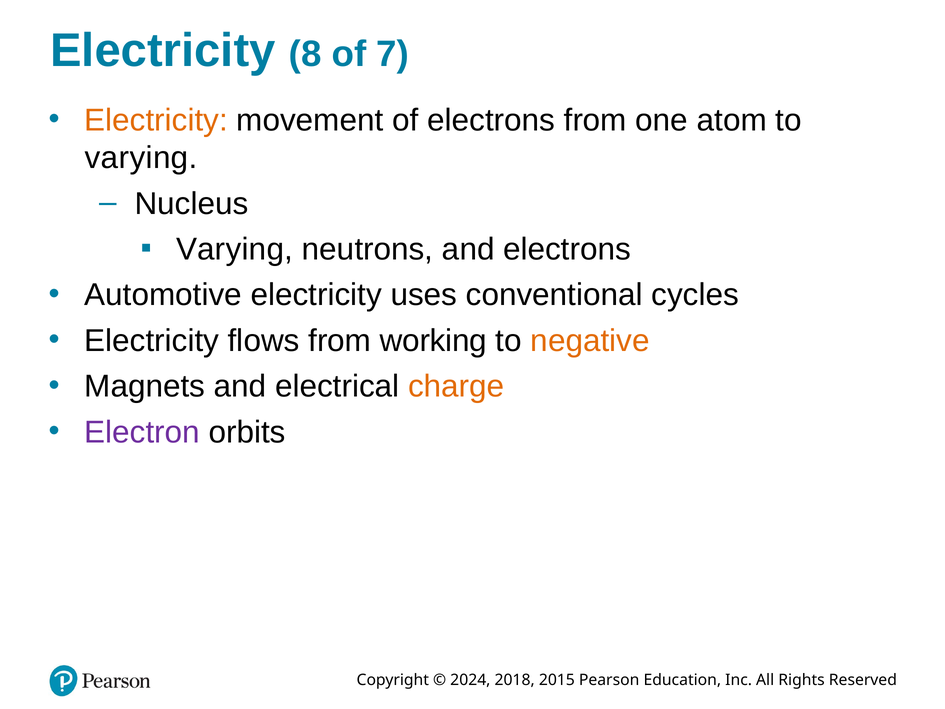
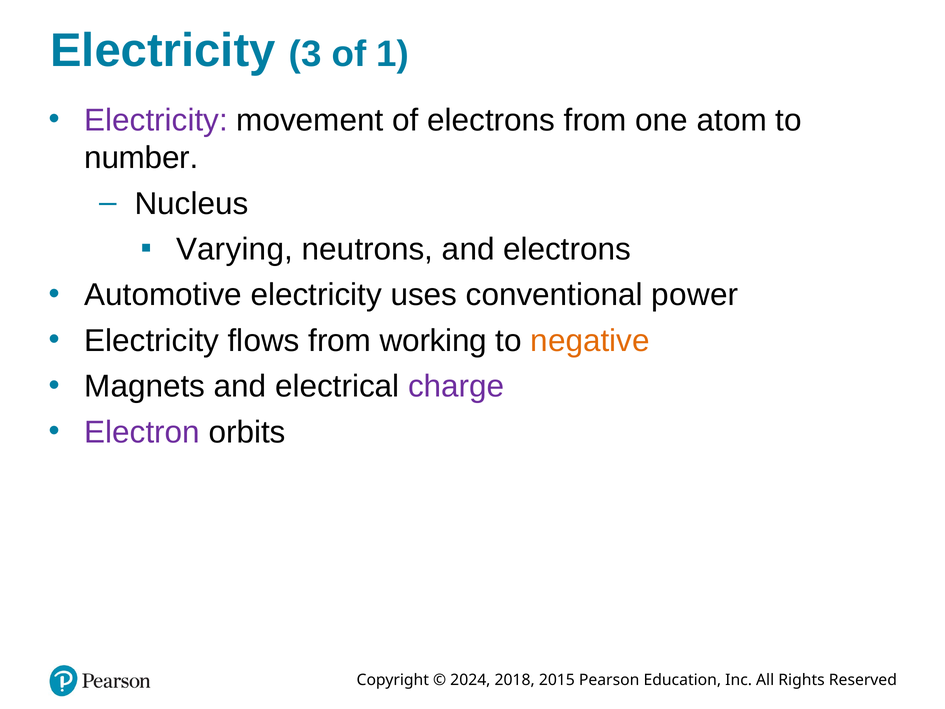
8: 8 -> 3 (305, 54)
7: 7 -> 1 (393, 54)
Electricity colour: orange -> purple (156, 120)
varying: varying -> number (141, 158)
cycles: cycles -> power (695, 295)
charge colour: orange -> purple (456, 386)
